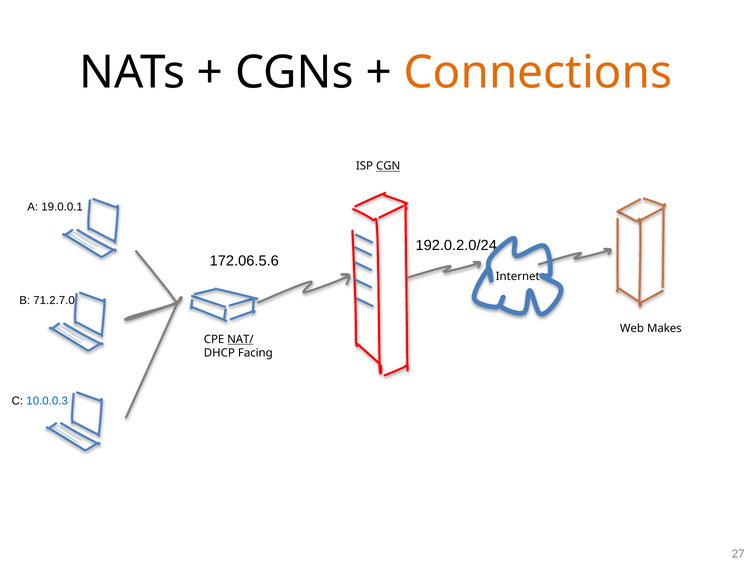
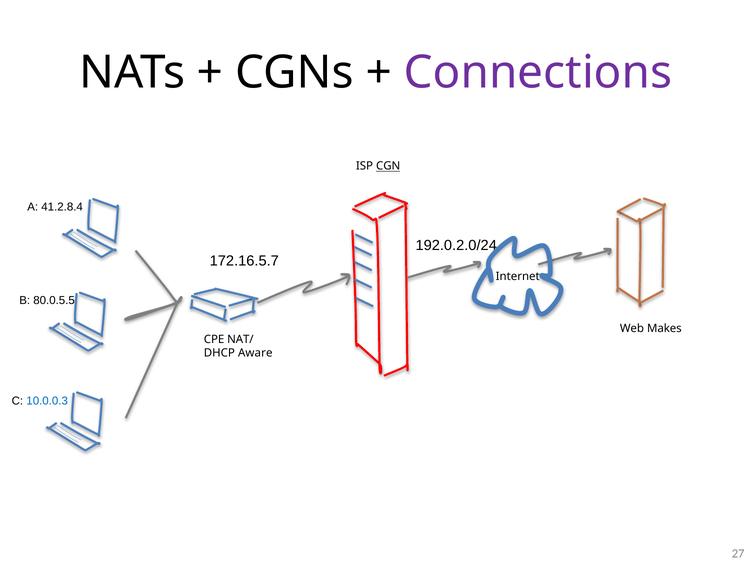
Connections colour: orange -> purple (538, 73)
19.0.0.1: 19.0.0.1 -> 41.2.8.4 (62, 207)
172.06.5.6: 172.06.5.6 -> 172.16.5.7 (244, 261)
71.2.7.0: 71.2.7.0 -> 80.0.5.5 (54, 301)
NAT/ underline: present -> none (240, 339)
Facing: Facing -> Aware (255, 353)
